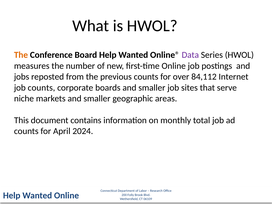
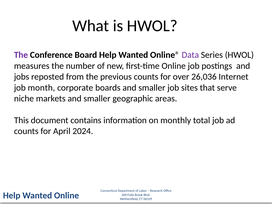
The colour: orange -> purple (21, 55)
84,112: 84,112 -> 26,036 (204, 77)
job counts: counts -> month (41, 88)
